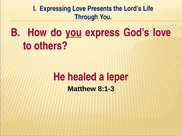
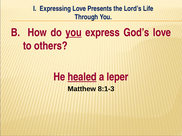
healed underline: none -> present (82, 77)
